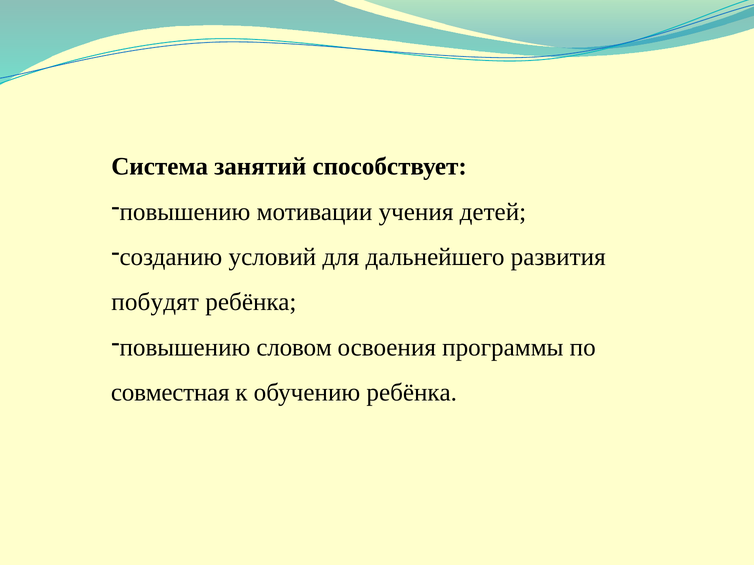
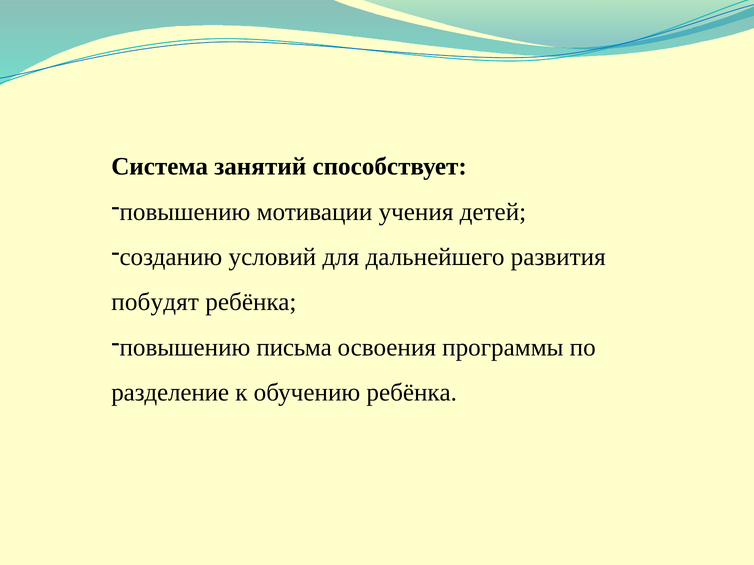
словом: словом -> письма (294, 348)
совместная: совместная -> разделение (170, 393)
